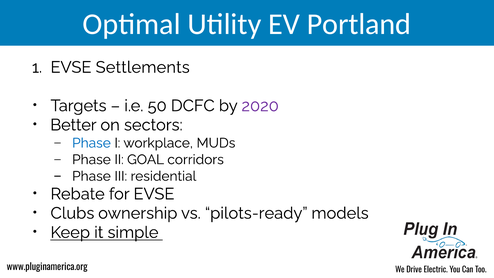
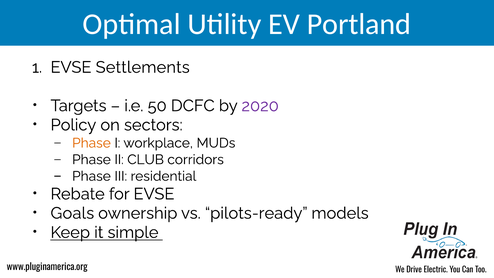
Better: Better -> Policy (73, 125)
Phase colour: blue -> orange (91, 143)
GOAL: GOAL -> CLUB (146, 160)
Clubs: Clubs -> Goals (72, 213)
